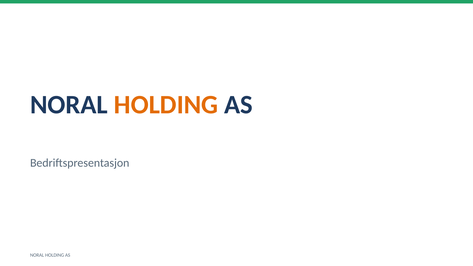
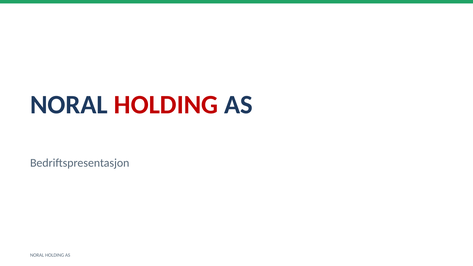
HOLDING colour: orange -> red (166, 105)
